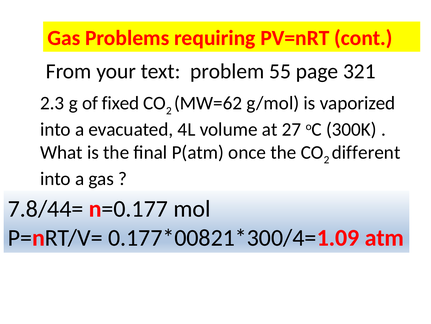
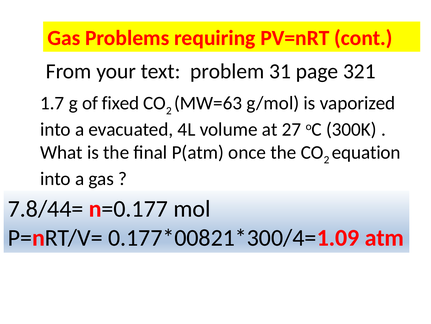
55: 55 -> 31 (280, 71)
2.3: 2.3 -> 1.7 (52, 103)
MW=62: MW=62 -> MW=63 (208, 103)
different: different -> equation (366, 152)
